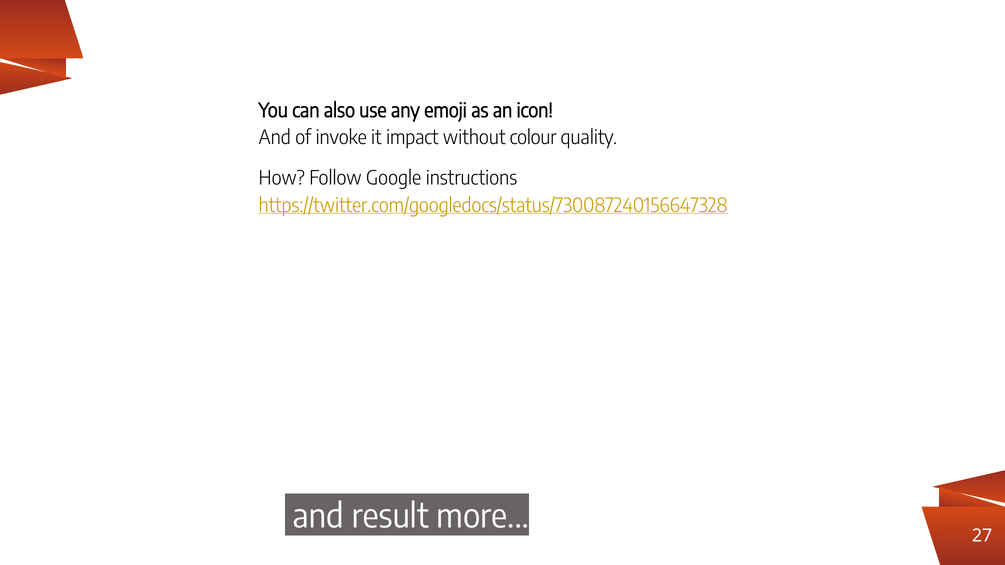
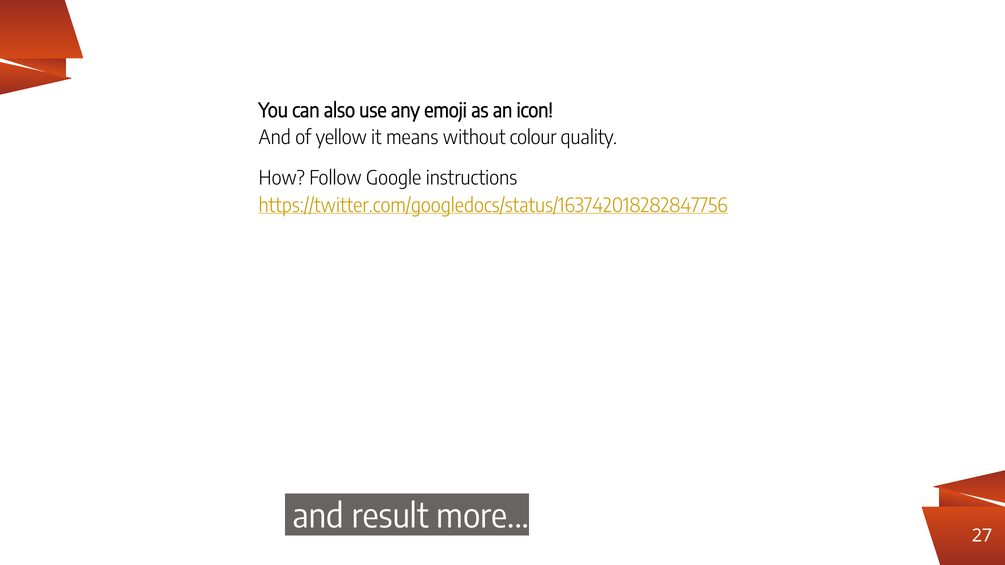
invoke: invoke -> yellow (341, 138)
impact: impact -> means (412, 138)
https://twitter.com/googledocs/status/730087240156647328: https://twitter.com/googledocs/status/730087240156647328 -> https://twitter.com/googledocs/status/163742018282847756 (493, 206)
